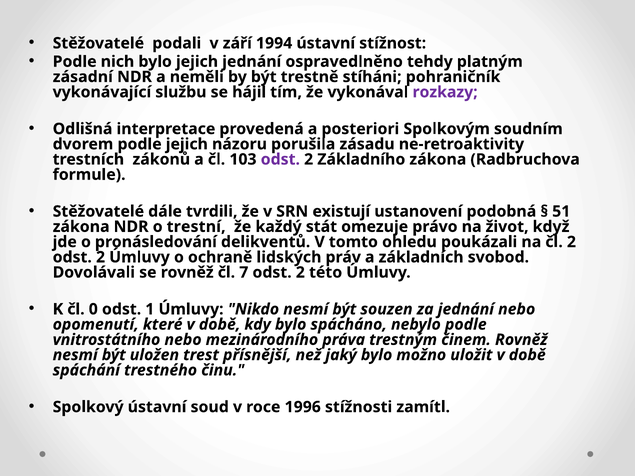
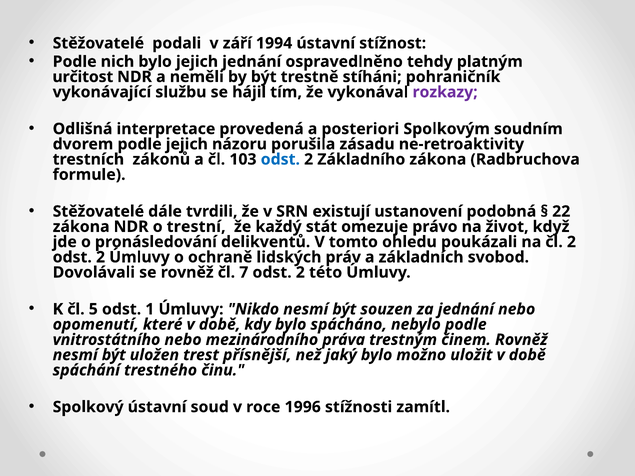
zásadní: zásadní -> určitost (83, 77)
odst colour: purple -> blue (280, 159)
51: 51 -> 22 (561, 212)
0: 0 -> 5 (93, 309)
